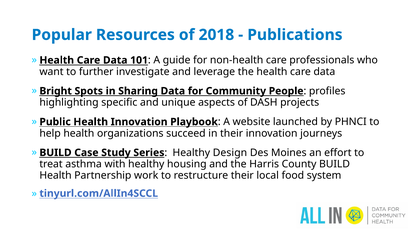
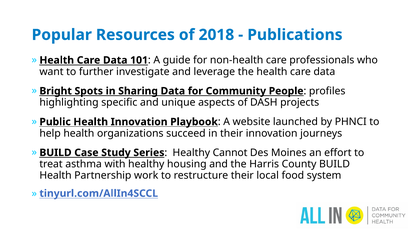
Design: Design -> Cannot (230, 153)
